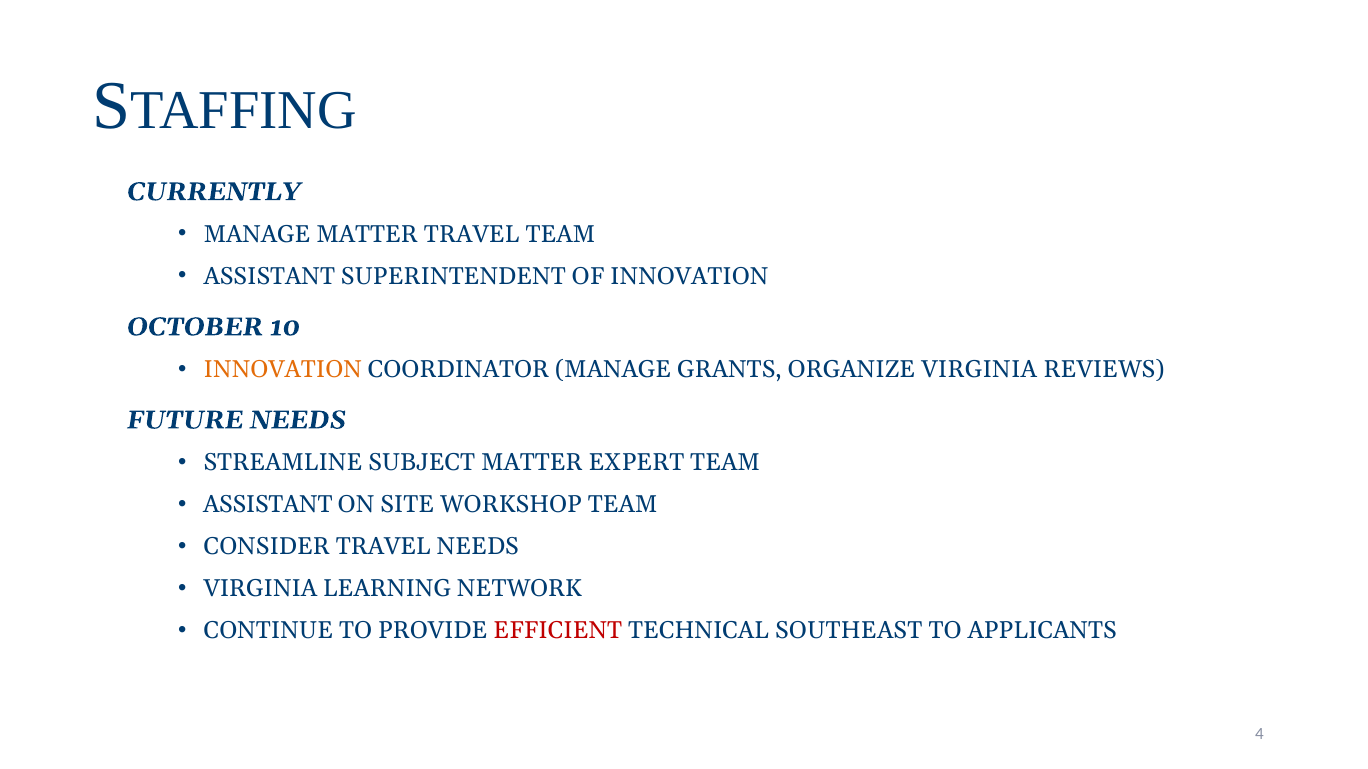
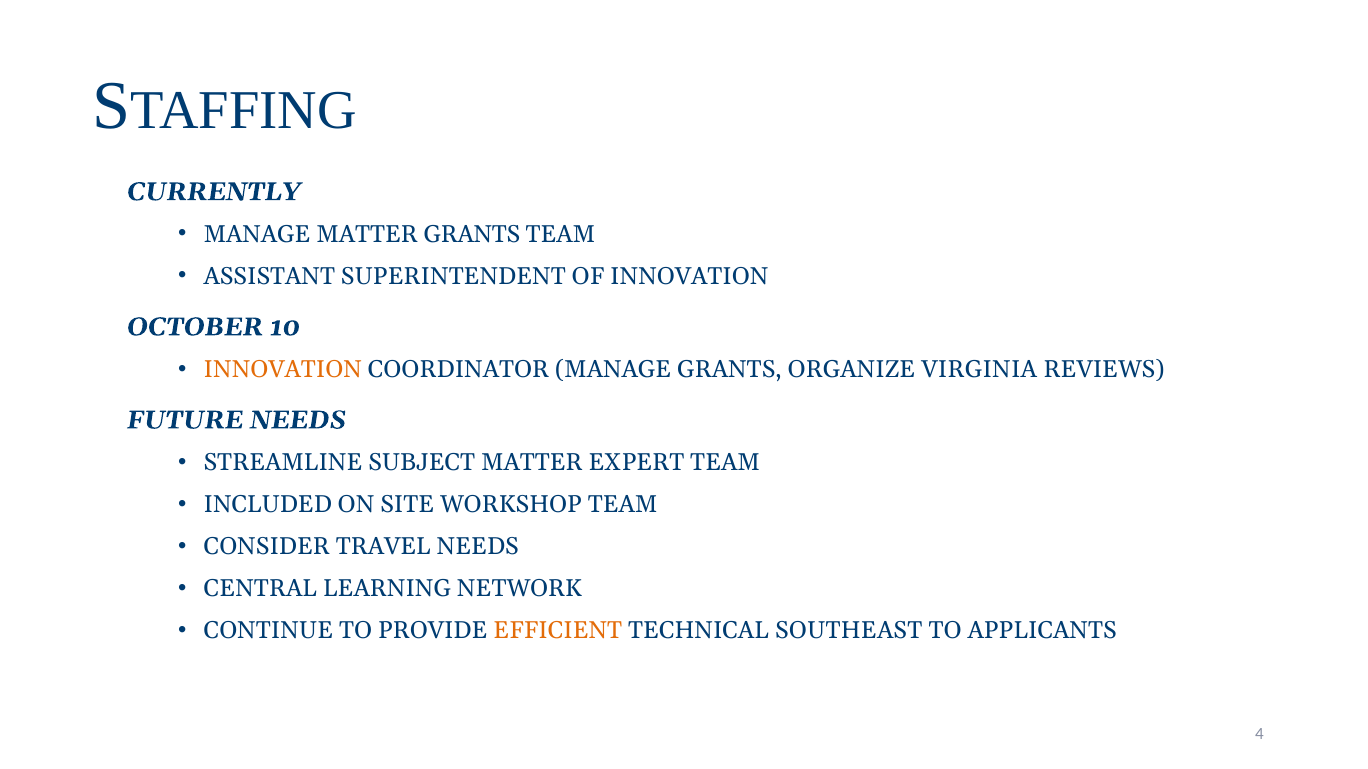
MATTER TRAVEL: TRAVEL -> GRANTS (472, 235)
ASSISTANT: ASSISTANT -> INCLUDED (268, 505)
VIRGINIA: VIRGINIA -> CENTRAL (260, 589)
EFFICIENT colour: red -> orange (558, 631)
